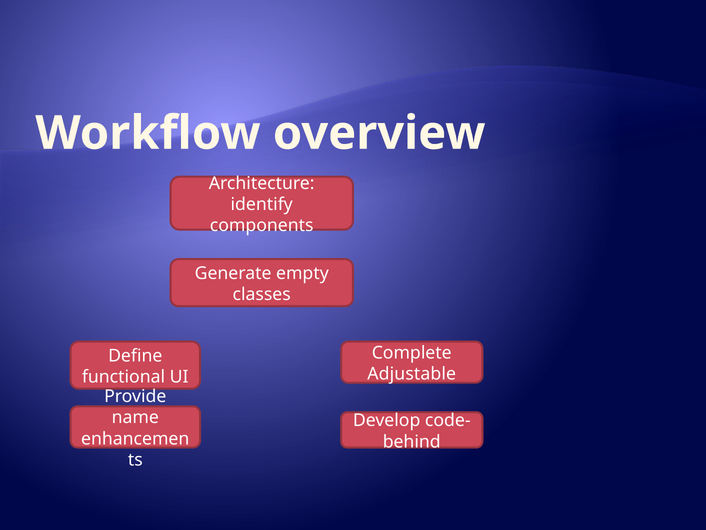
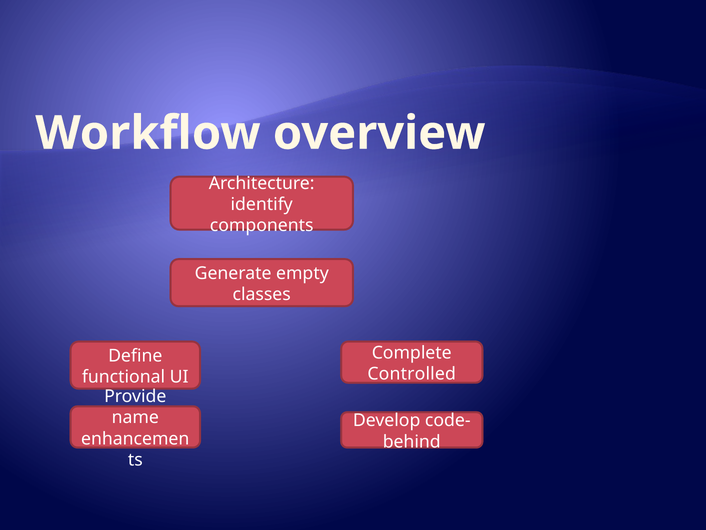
Adjustable: Adjustable -> Controlled (412, 374)
